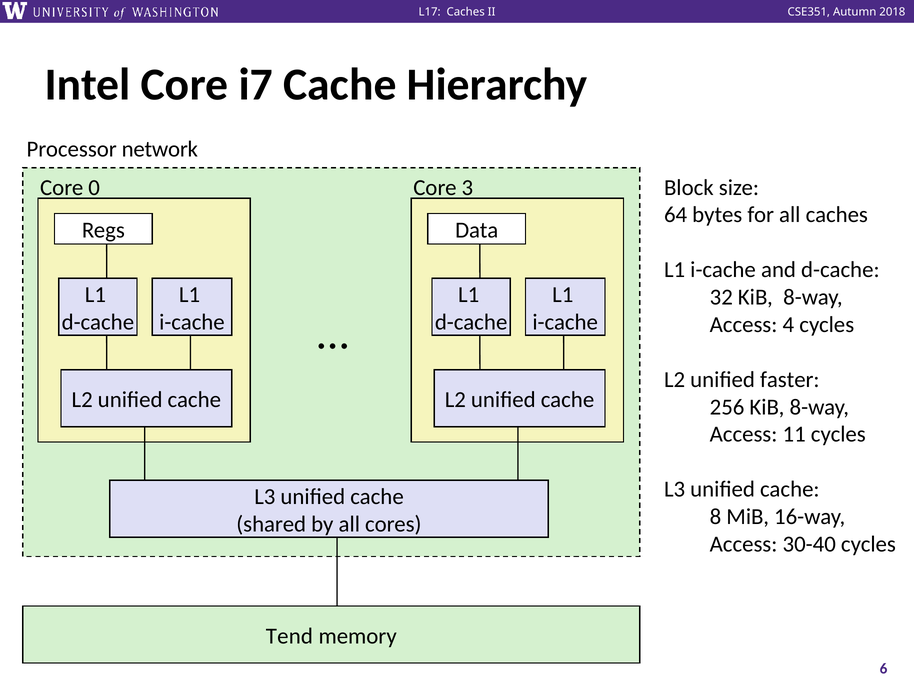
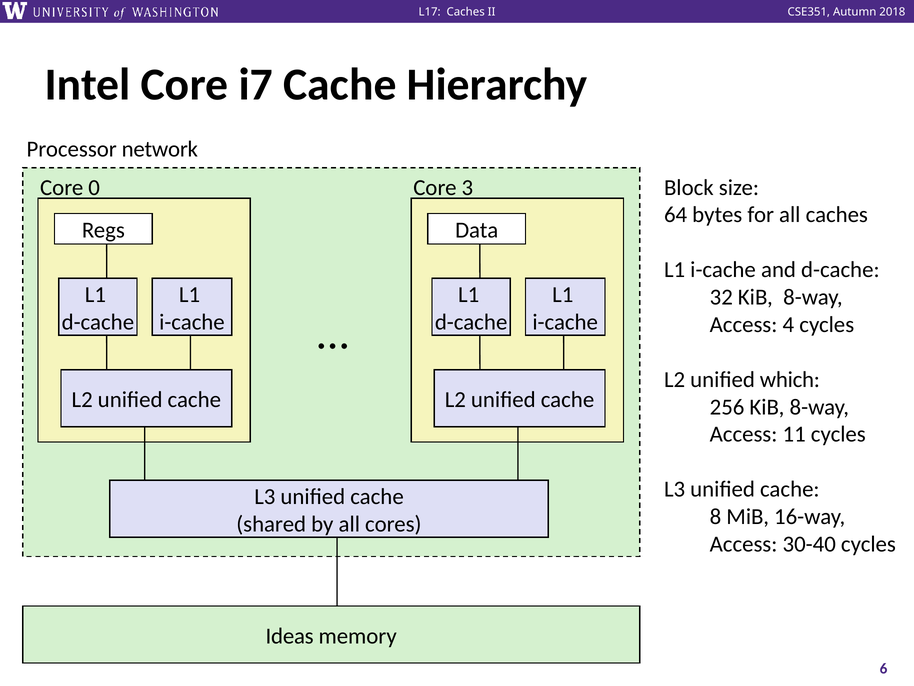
faster: faster -> which (790, 379)
Tend: Tend -> Ideas (290, 636)
